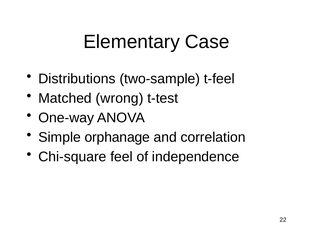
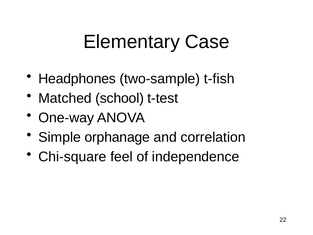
Distributions: Distributions -> Headphones (77, 79)
t-feel: t-feel -> t-fish (219, 79)
wrong: wrong -> school (120, 98)
